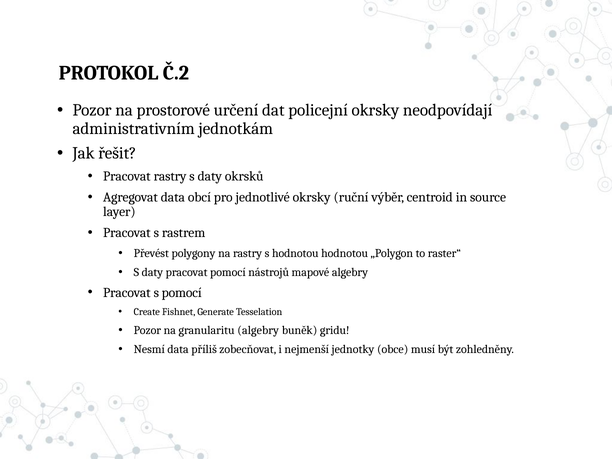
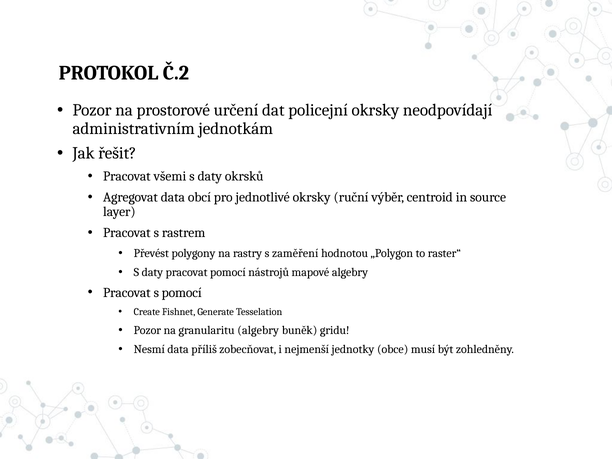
Pracovat rastry: rastry -> všemi (170, 176)
s hodnotou: hodnotou -> zaměření (295, 253)
